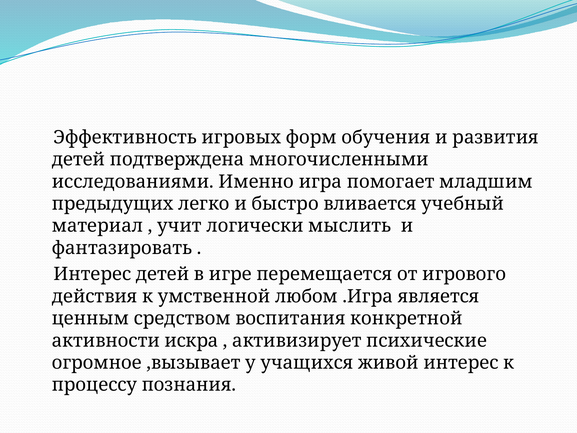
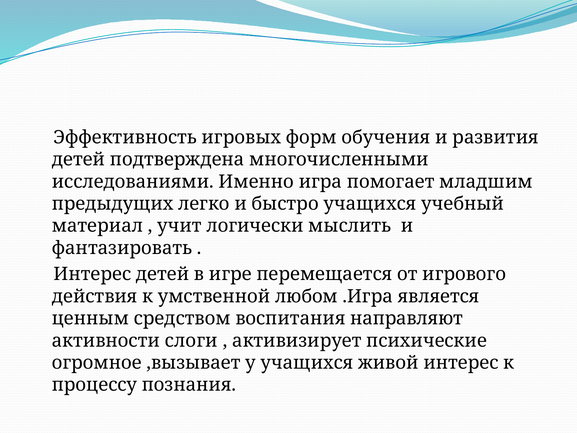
быстро вливается: вливается -> учащихся (370, 204)
конкретной: конкретной -> направляют (407, 318)
искра: искра -> слоги (191, 340)
